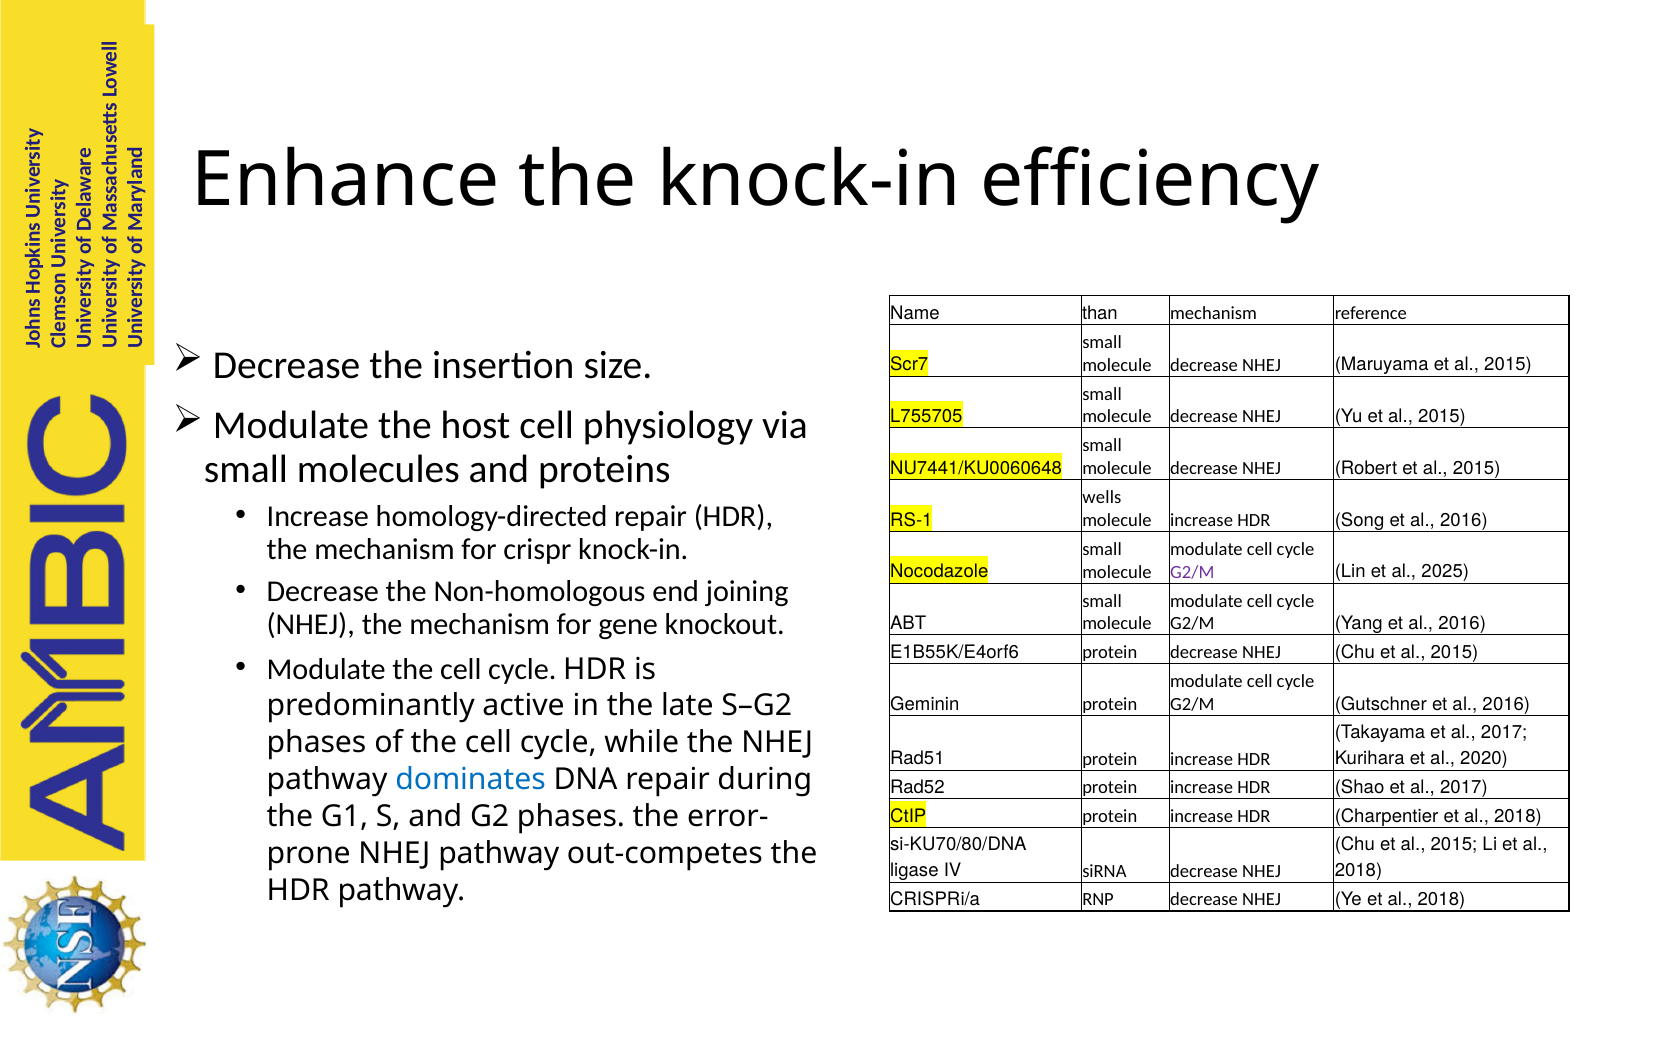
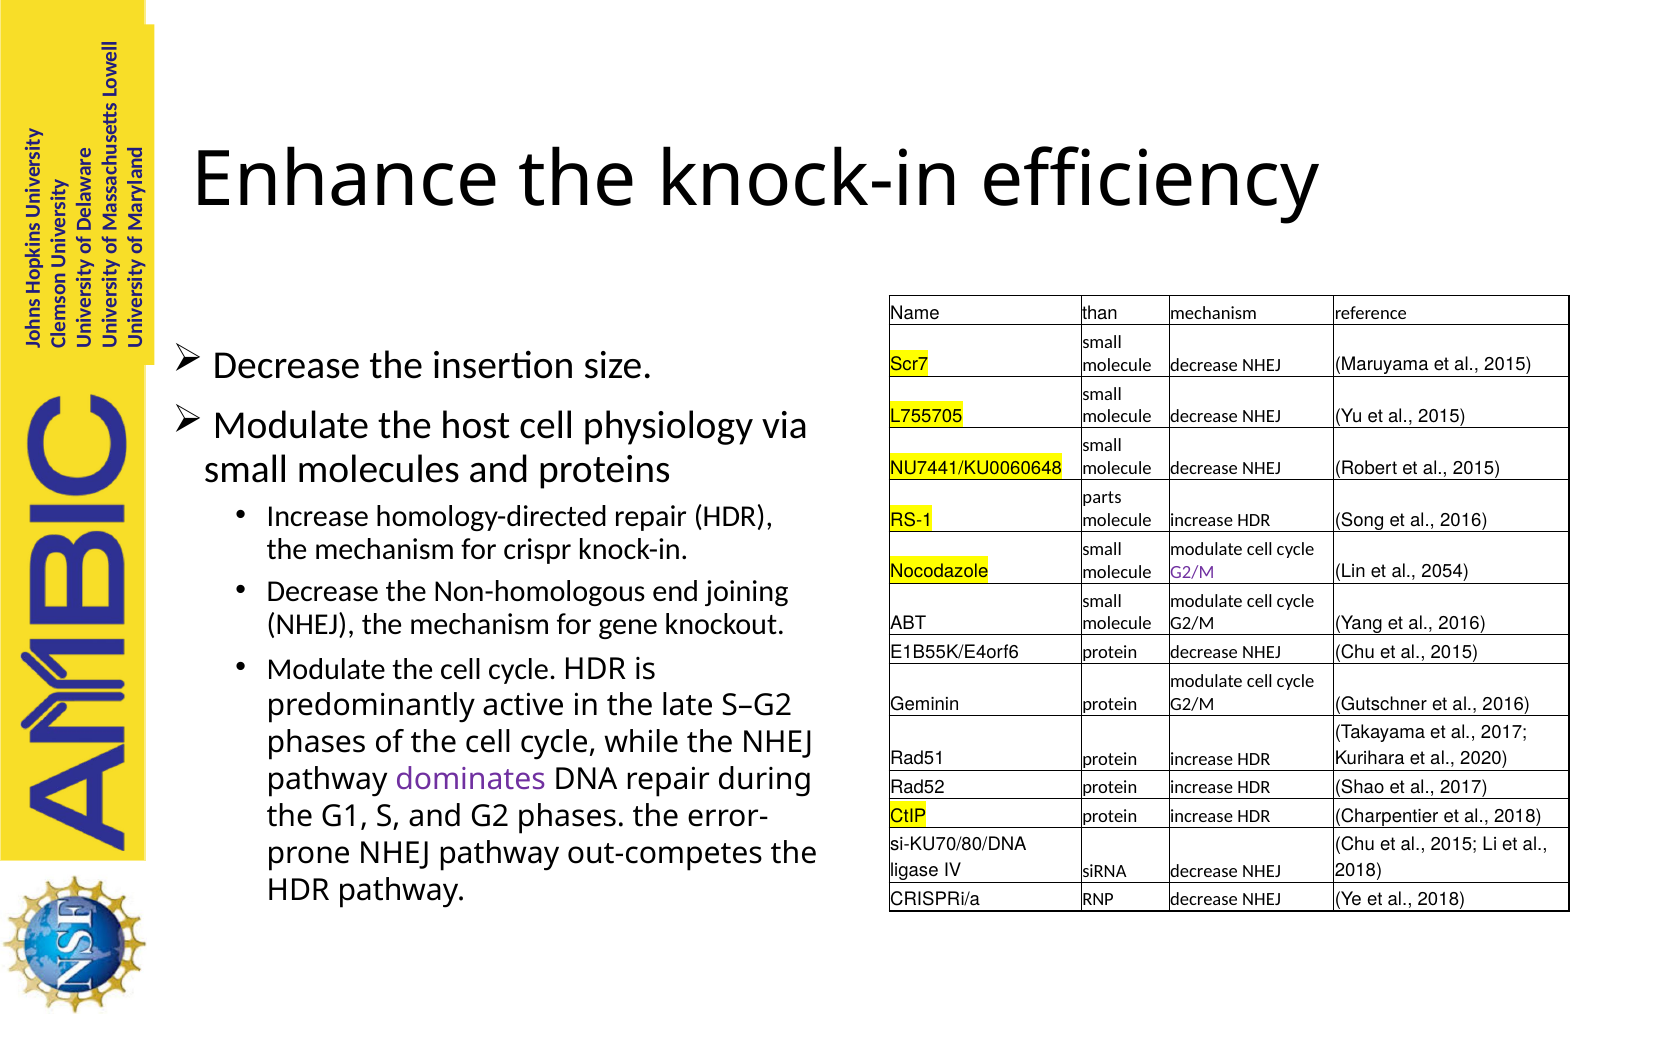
wells: wells -> parts (1102, 497)
2025: 2025 -> 2054 (1445, 572)
dominates colour: blue -> purple (471, 780)
